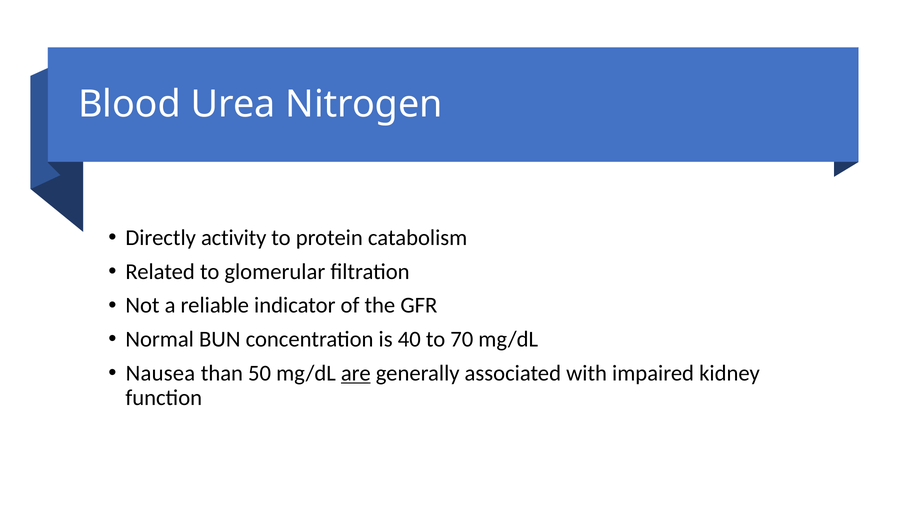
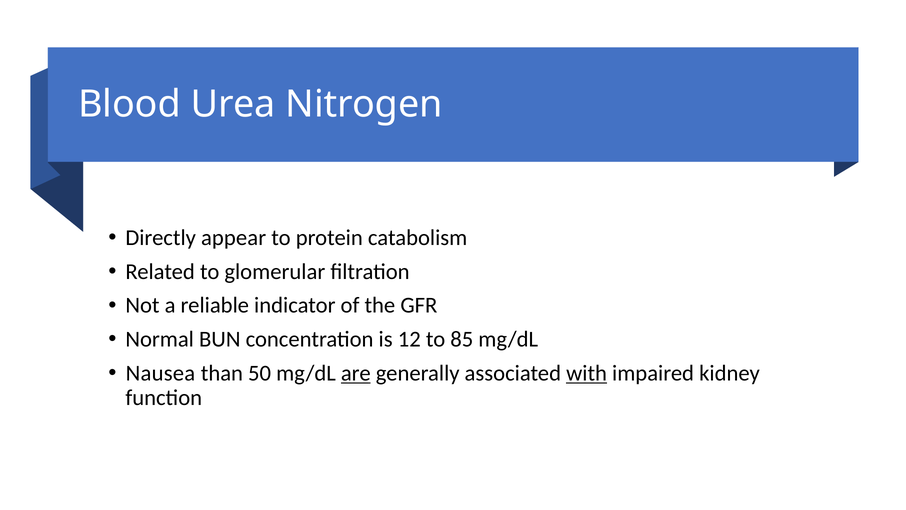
activity: activity -> appear (234, 237)
40: 40 -> 12 (409, 339)
70: 70 -> 85 (462, 339)
with underline: none -> present (587, 373)
